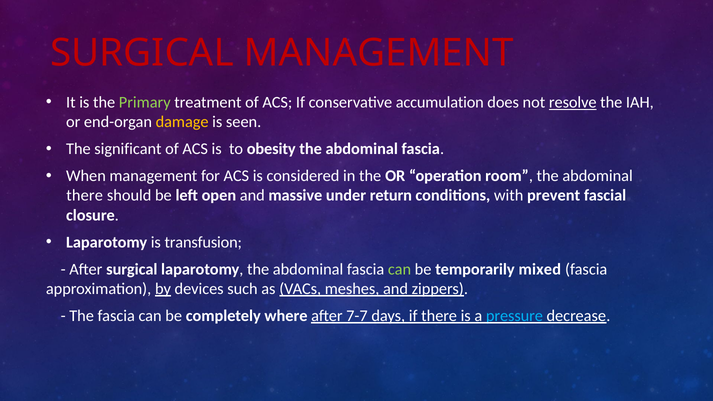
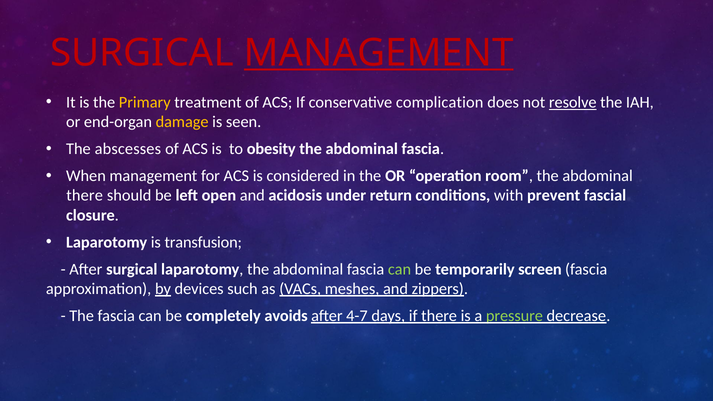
MANAGEMENT underline: none -> present (379, 53)
Primary colour: light green -> yellow (145, 102)
accumulation: accumulation -> complication (440, 102)
significant: significant -> abscesses (128, 149)
massive: massive -> acidosis (295, 196)
mixed: mixed -> screen (540, 269)
where: where -> avoids (286, 316)
7-7: 7-7 -> 4-7 (357, 316)
pressure colour: light blue -> light green (514, 316)
